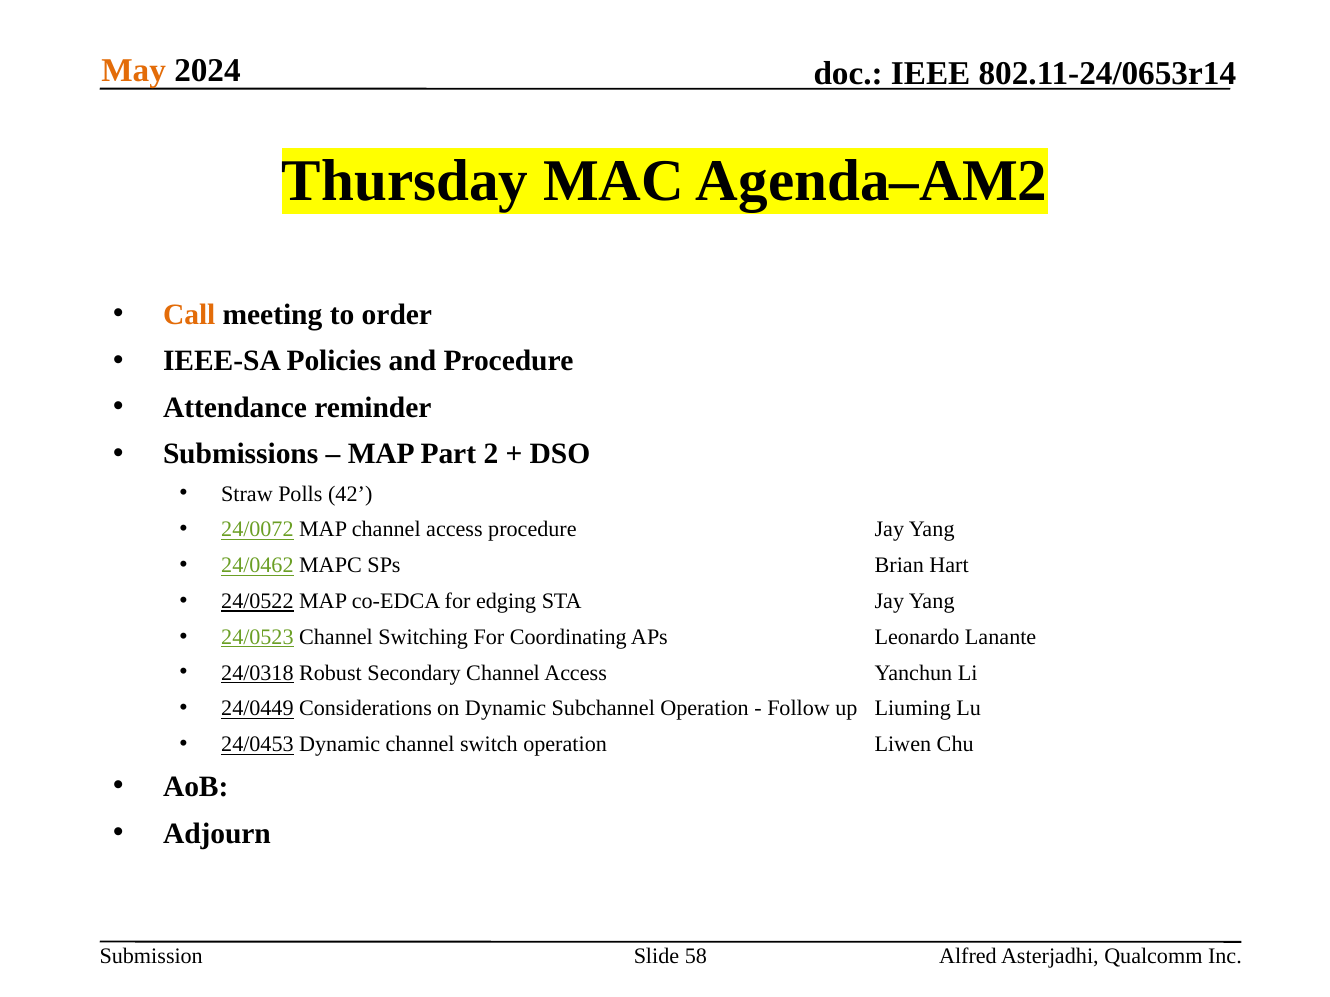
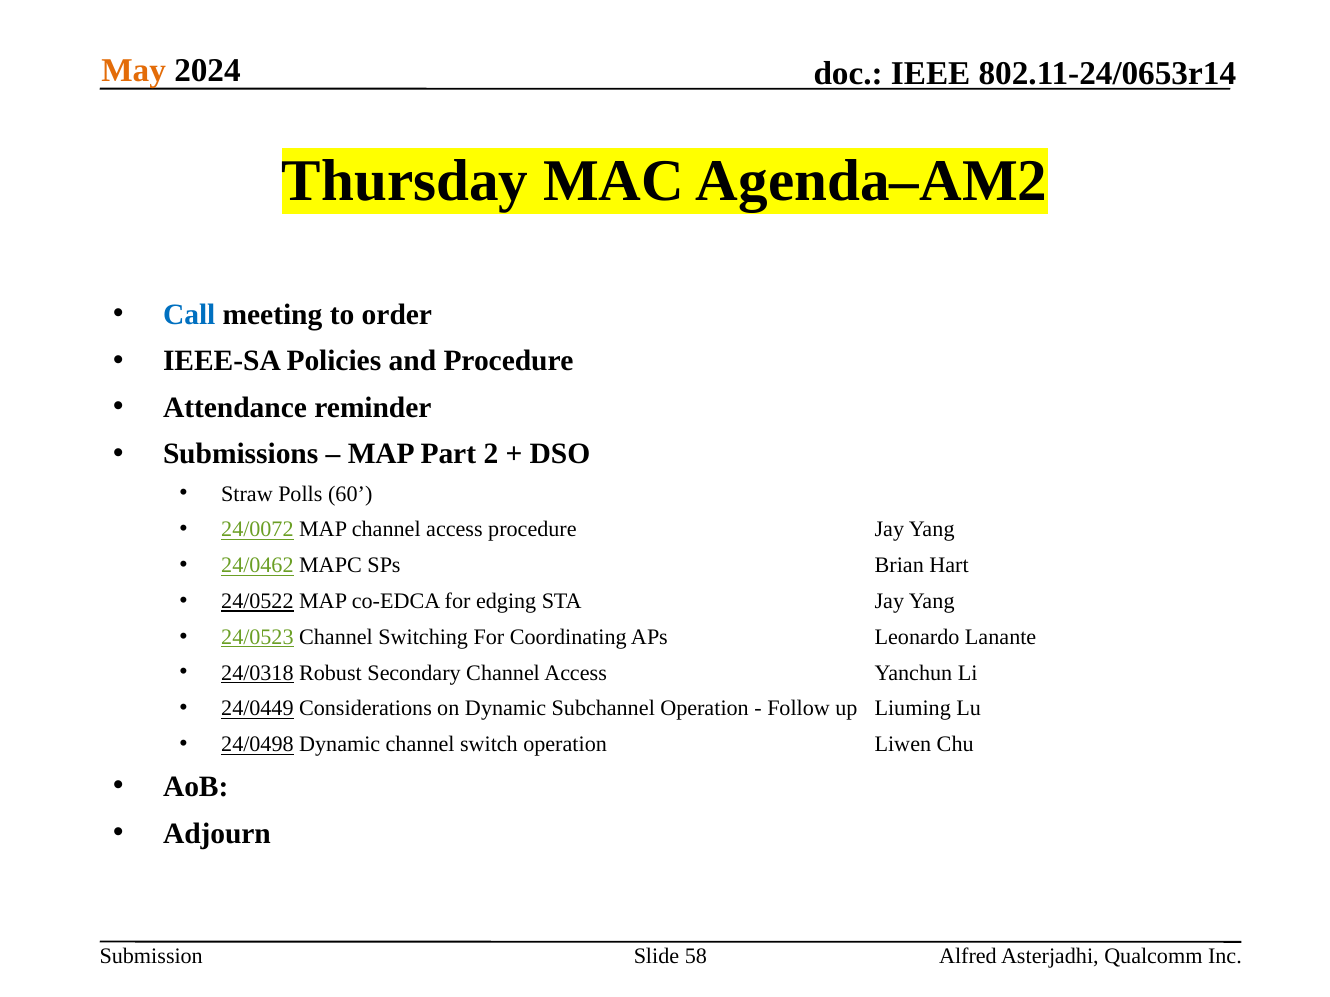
Call colour: orange -> blue (189, 315)
42: 42 -> 60 (350, 494)
24/0453: 24/0453 -> 24/0498 (257, 745)
